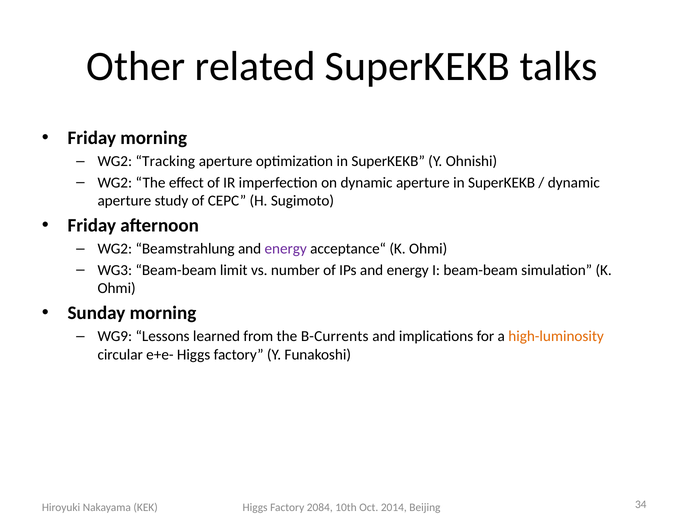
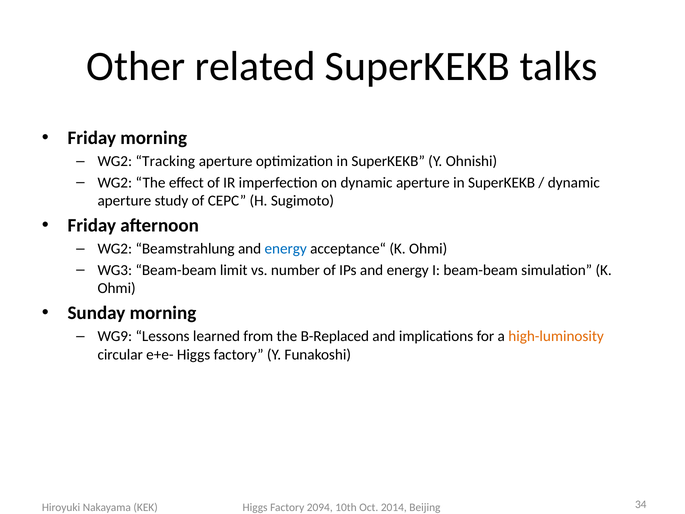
energy colour: purple -> blue (286, 249)
B-Currents: B-Currents -> B-Replaced (335, 336)
2084: 2084 -> 2094 (320, 507)
